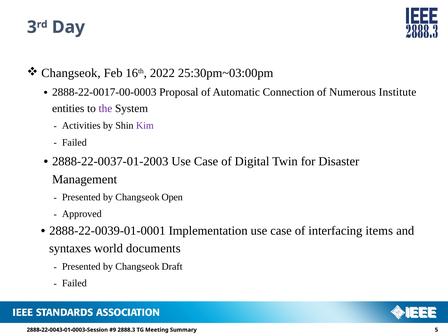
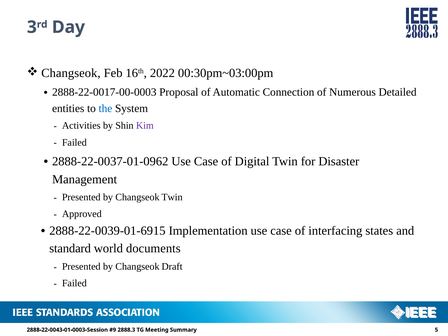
25:30pm~03:00pm: 25:30pm~03:00pm -> 00:30pm~03:00pm (226, 73)
Institute: Institute -> Detailed (398, 92)
the colour: purple -> blue (105, 108)
2888-22-0037-01-2003: 2888-22-0037-01-2003 -> 2888-22-0037-01-0962 (110, 161)
Changseok Open: Open -> Twin (172, 197)
2888-22-0039-01-0001: 2888-22-0039-01-0001 -> 2888-22-0039-01-6915 (107, 231)
items: items -> states (379, 231)
syntaxes: syntaxes -> standard (70, 249)
